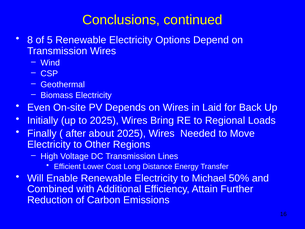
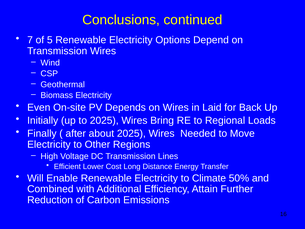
8: 8 -> 7 (30, 40)
Michael: Michael -> Climate (209, 178)
